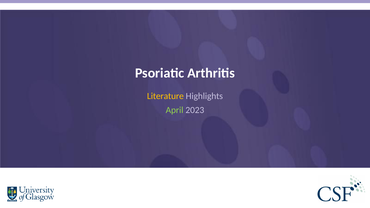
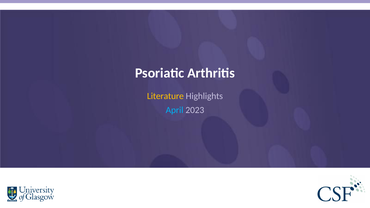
April colour: light green -> light blue (175, 110)
